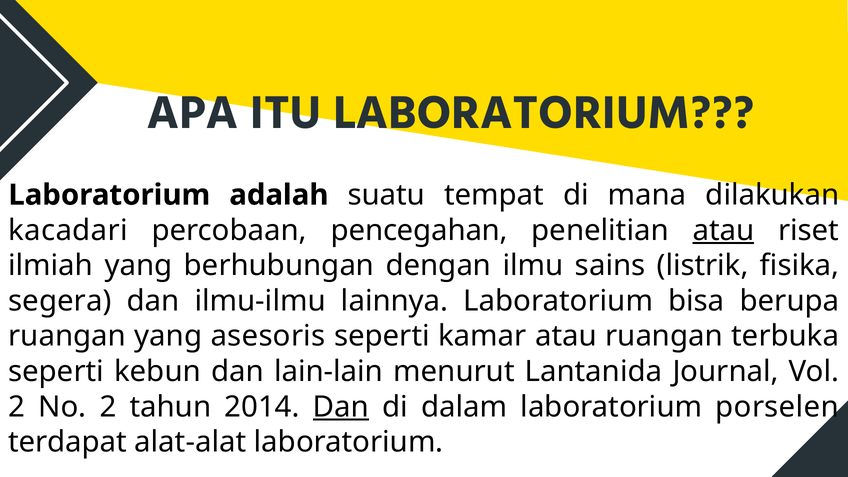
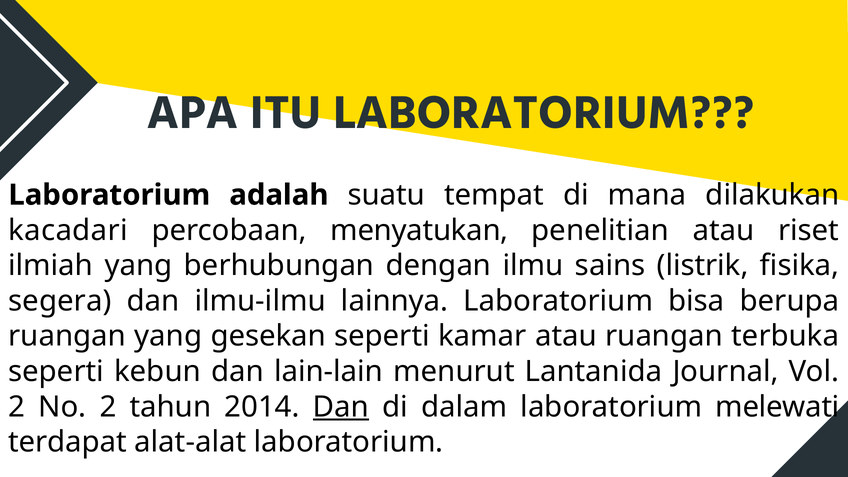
pencegahan: pencegahan -> menyatukan (419, 230)
atau underline: present -> none (723, 230)
asesoris: asesoris -> gesekan (268, 336)
porselen: porselen -> melewati (777, 407)
